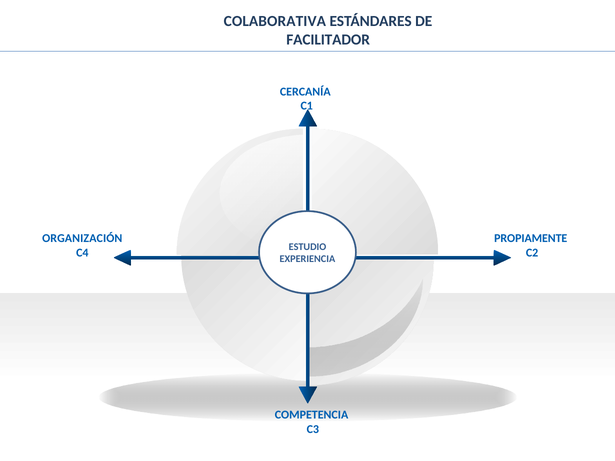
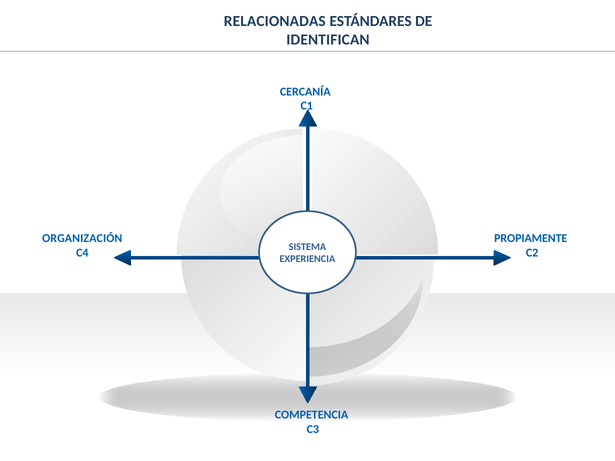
COLABORATIVA: COLABORATIVA -> RELACIONADAS (275, 21)
FACILITADOR: FACILITADOR -> IDENTIFICAN (328, 40)
ESTUDIO: ESTUDIO -> SISTEMA (307, 247)
